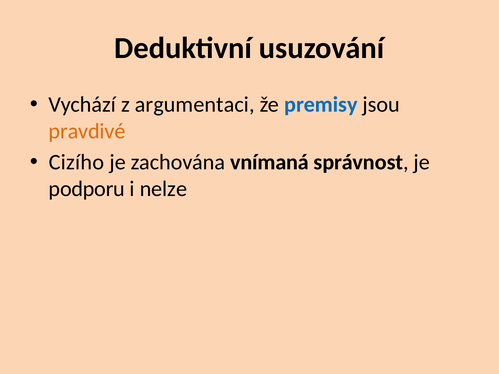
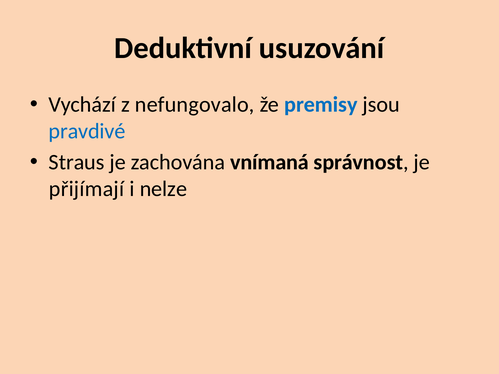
argumentaci: argumentaci -> nefungovalo (195, 105)
pravdivé colour: orange -> blue (87, 131)
Cizího: Cizího -> Straus (77, 162)
podporu: podporu -> přijímají (87, 189)
